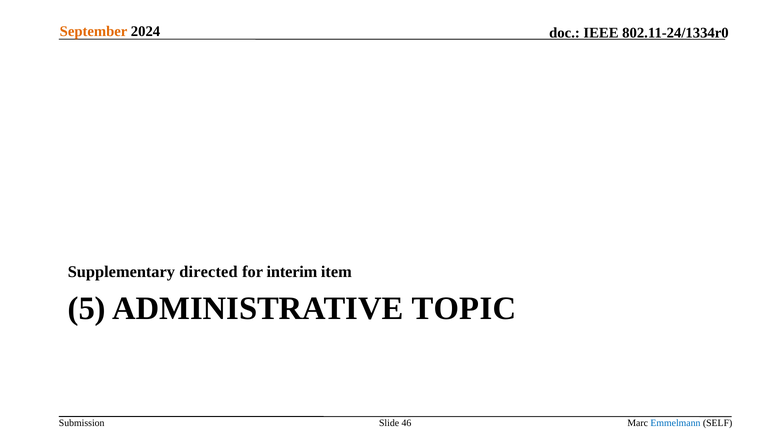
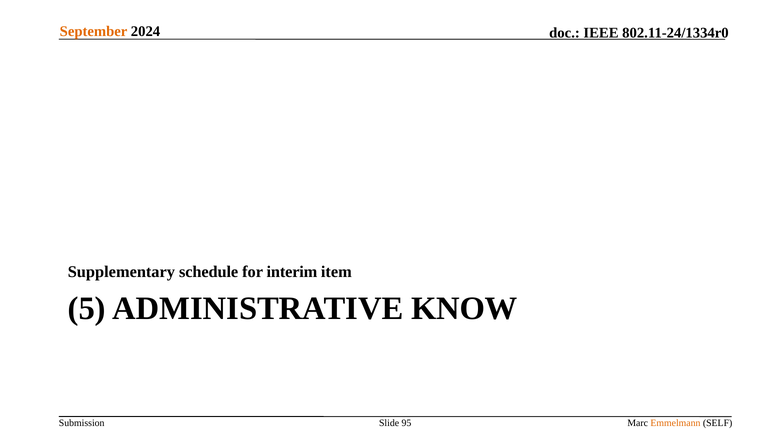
directed: directed -> schedule (209, 272)
TOPIC: TOPIC -> KNOW (464, 308)
46: 46 -> 95 (406, 423)
Emmelmann colour: blue -> orange (675, 423)
